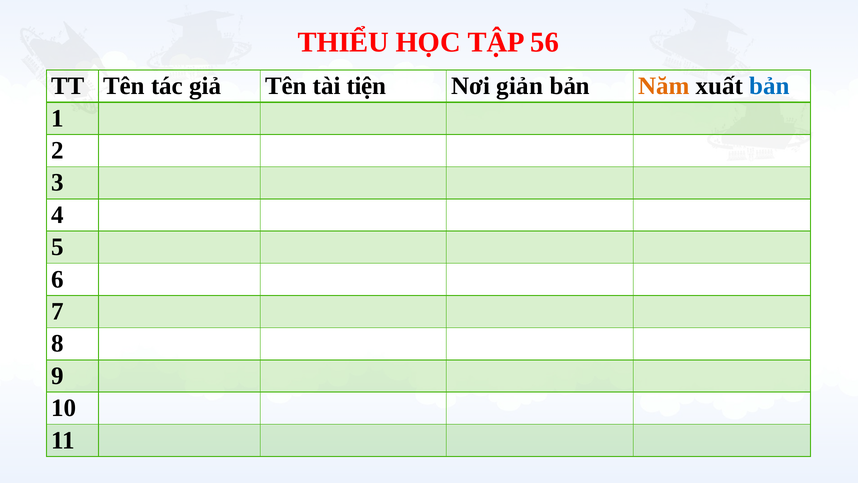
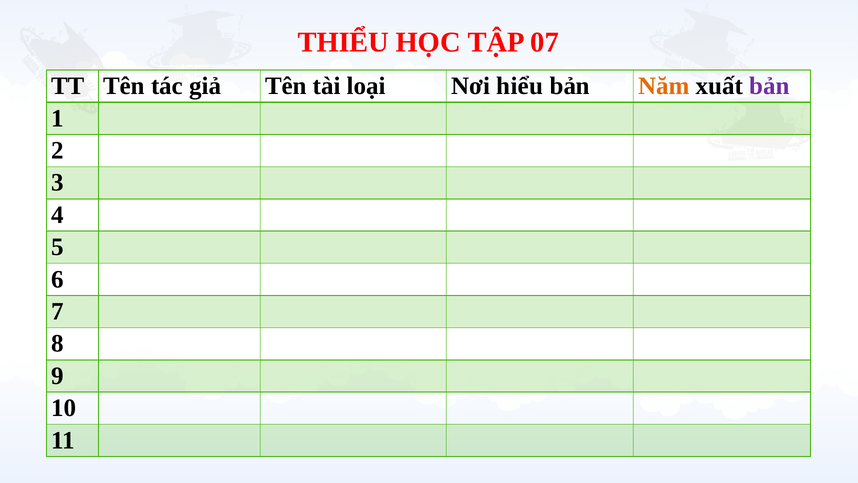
56: 56 -> 07 (545, 42)
tiện: tiện -> loại (366, 86)
giản: giản -> hiểu (520, 86)
bản colour: blue -> purple (769, 86)
